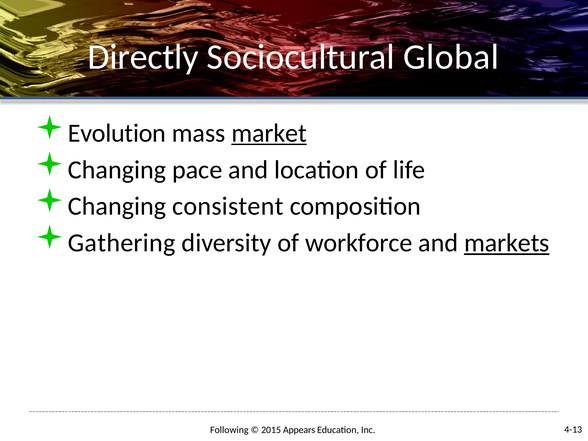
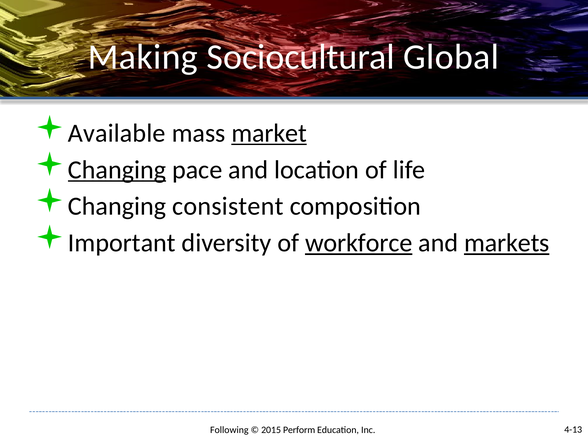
Directly: Directly -> Making (143, 57)
Evolution: Evolution -> Available (117, 133)
Changing underline: none -> present (117, 170)
Gathering: Gathering -> Important (122, 243)
workforce underline: none -> present (359, 243)
Appears: Appears -> Perform (299, 430)
